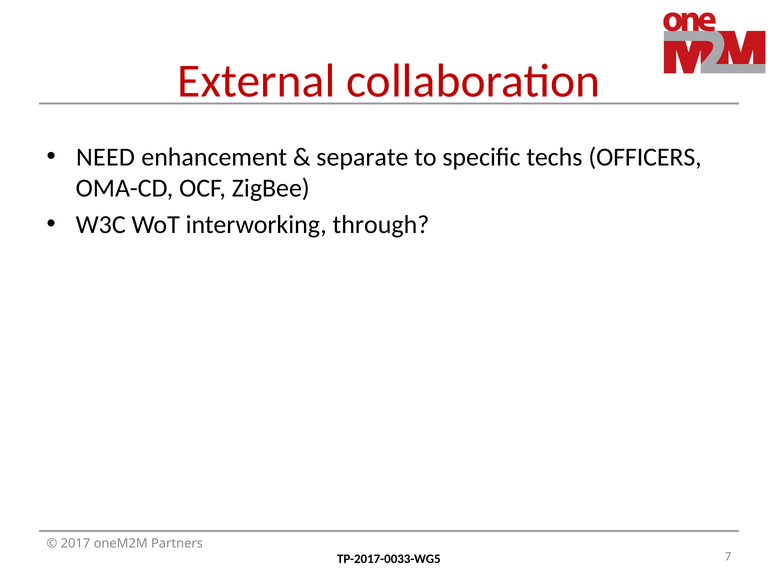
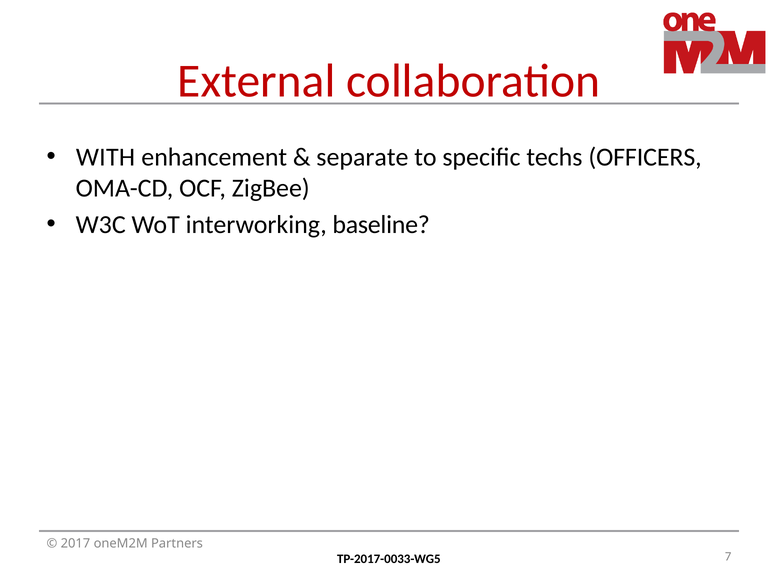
NEED: NEED -> WITH (105, 157)
through: through -> baseline (381, 225)
